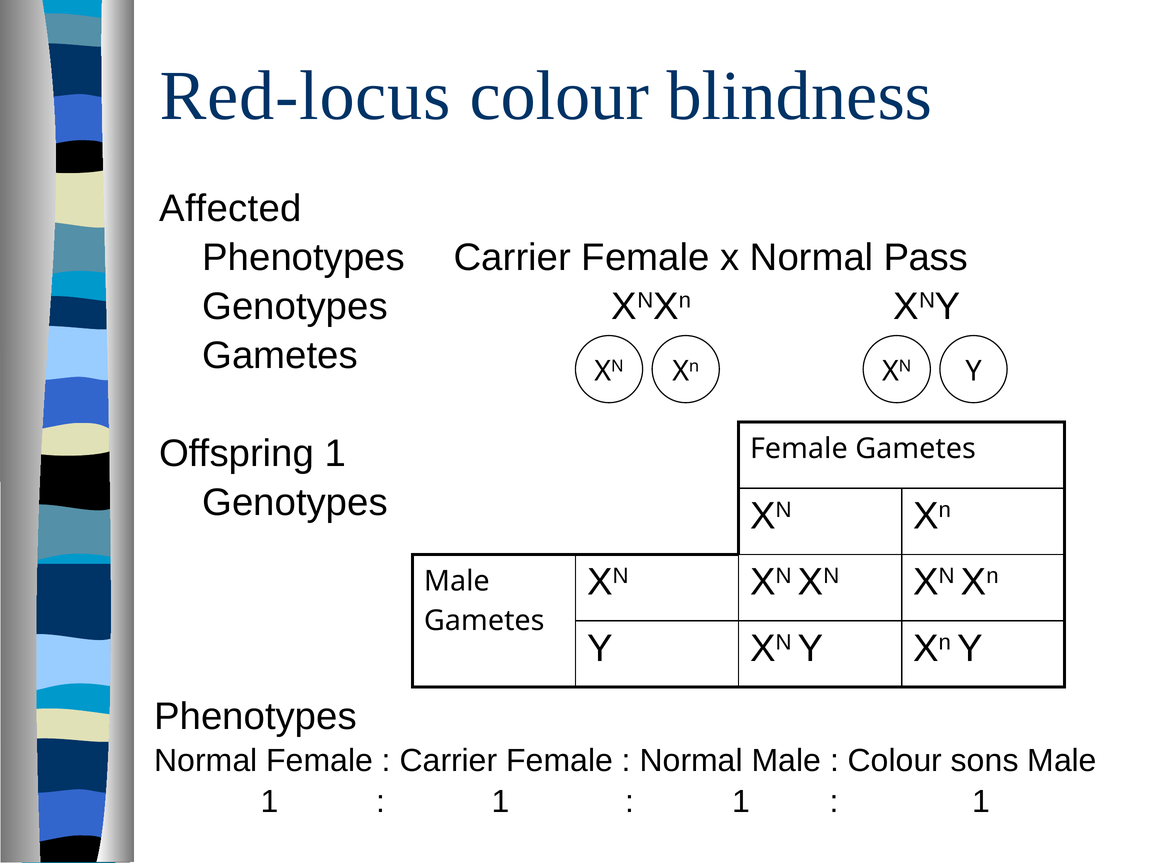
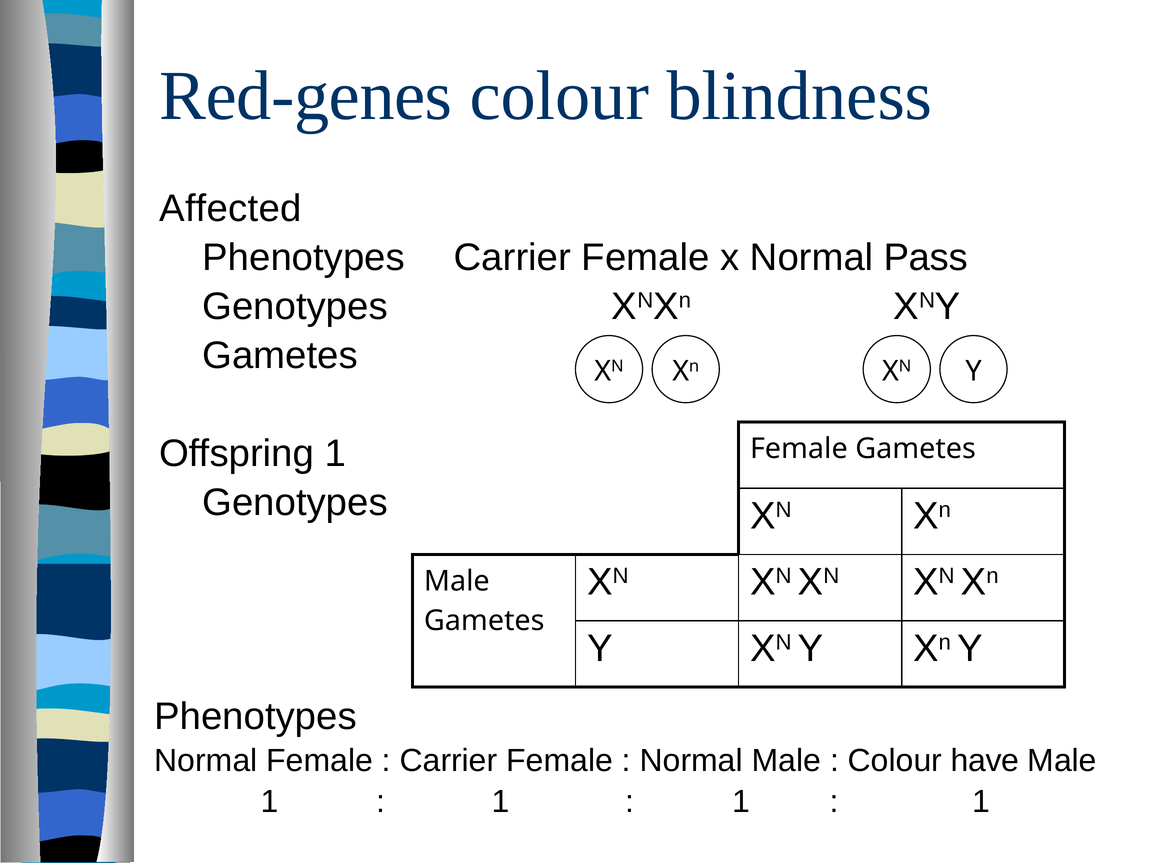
Red-locus: Red-locus -> Red-genes (306, 96)
sons: sons -> have (985, 761)
